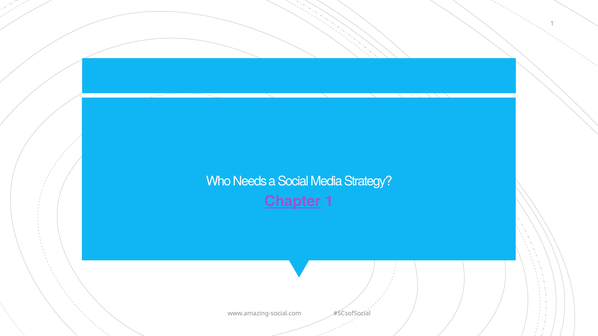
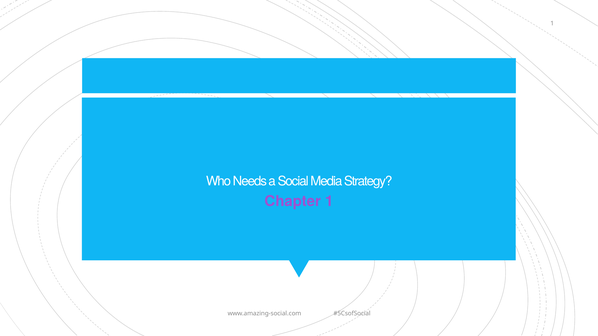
Chapter underline: present -> none (293, 202)
